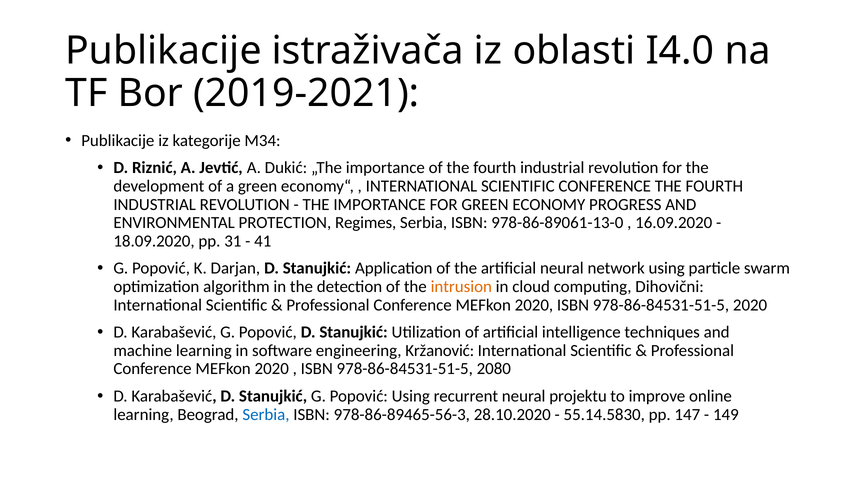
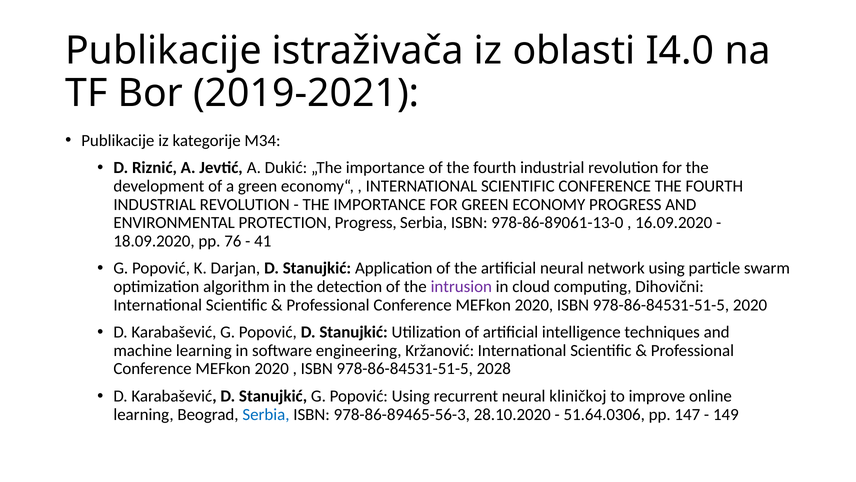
PROTECTION Regimes: Regimes -> Progress (366, 223)
31: 31 -> 76 (233, 241)
intrusion colour: orange -> purple (461, 286)
2080: 2080 -> 2028 (494, 368)
projektu: projektu -> kliničkoj (578, 396)
55.14.5830: 55.14.5830 -> 51.64.0306 (604, 414)
